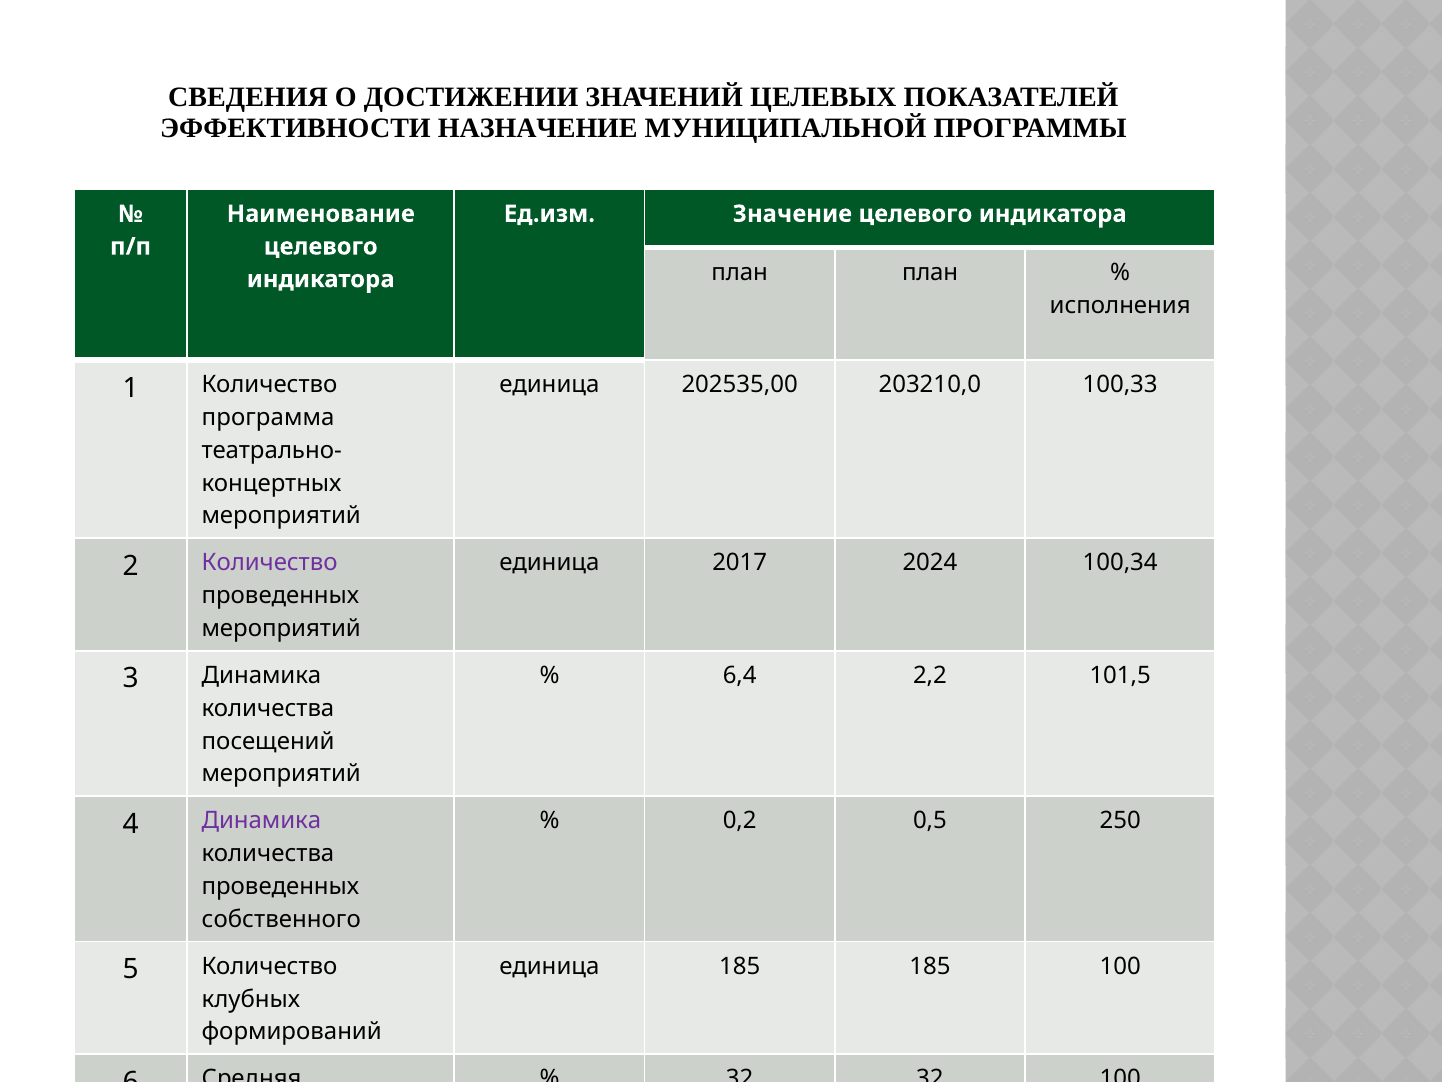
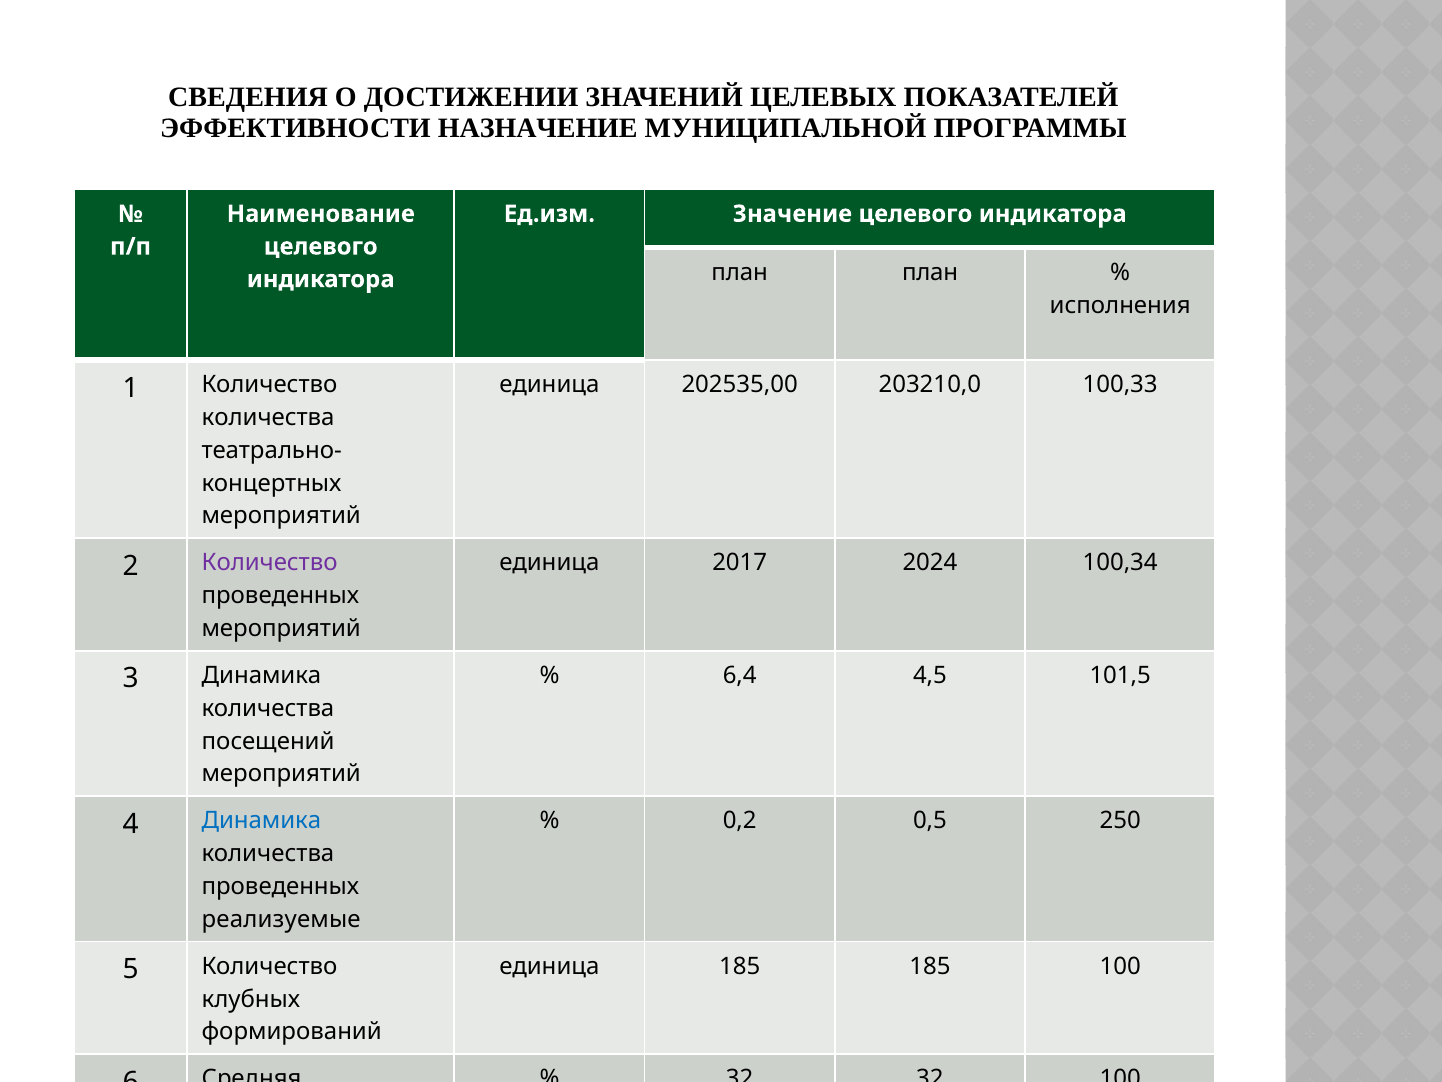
программа: программа -> количества (268, 418)
2,2: 2,2 -> 4,5 (930, 675)
Динамика colour: purple -> blue (261, 821)
собственного: собственного -> реализуемые (281, 919)
